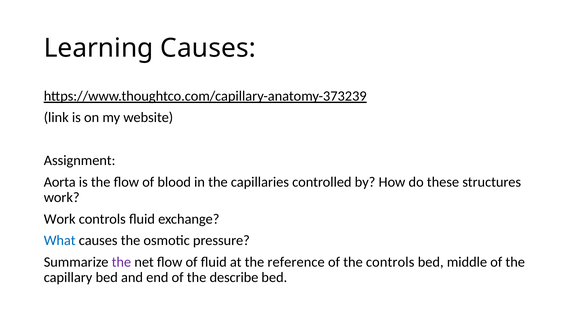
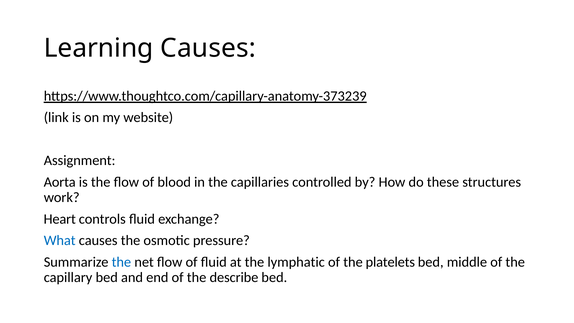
Work: Work -> Heart (60, 219)
the colour: purple -> blue (121, 262)
reference: reference -> lymphatic (296, 262)
the controls: controls -> platelets (390, 262)
